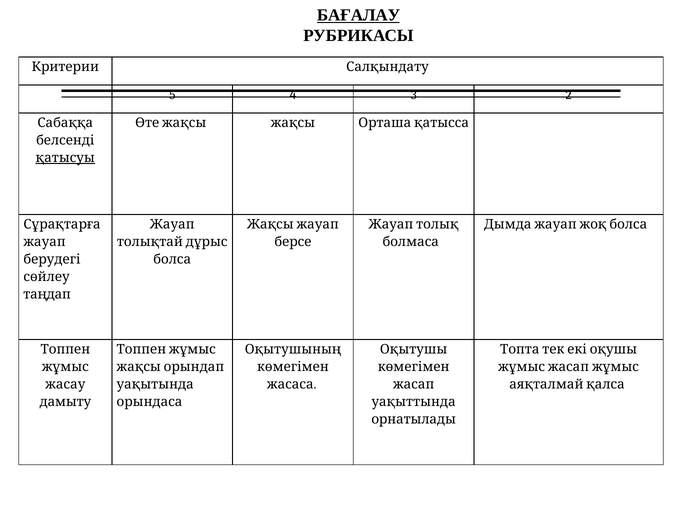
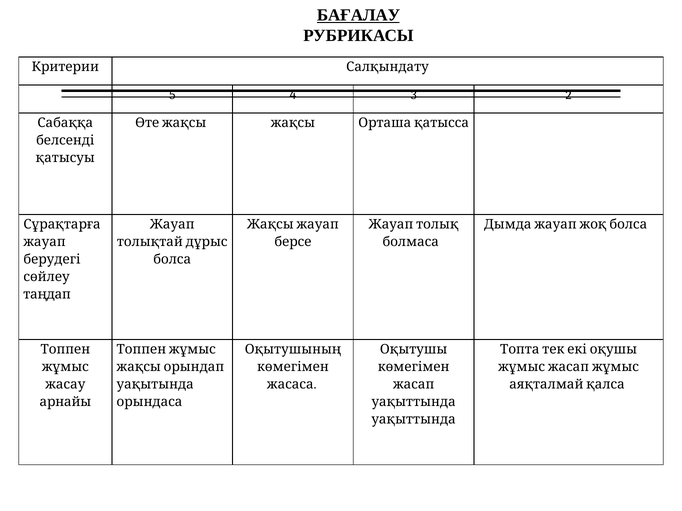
қатысуы underline: present -> none (65, 158)
дамыту: дамыту -> арнайы (65, 402)
орнатылады: орнатылады -> уақыттында (414, 420)
